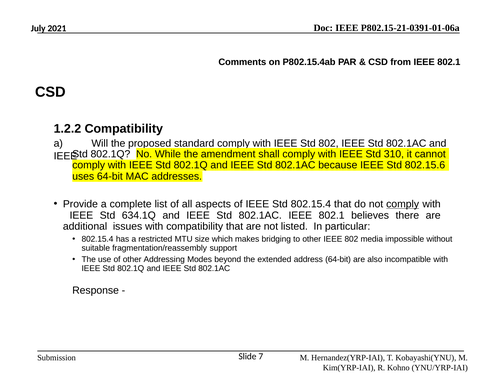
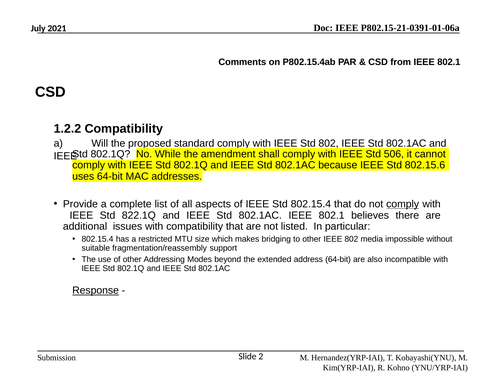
310: 310 -> 506 (394, 154)
634.1Q: 634.1Q -> 822.1Q (139, 215)
Response underline: none -> present (96, 290)
7: 7 -> 2 (261, 356)
